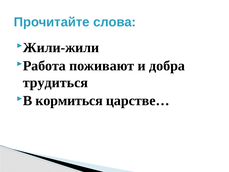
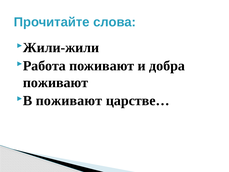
трудиться: трудиться -> поживают (55, 82)
В кормиться: кормиться -> поживают (69, 101)
